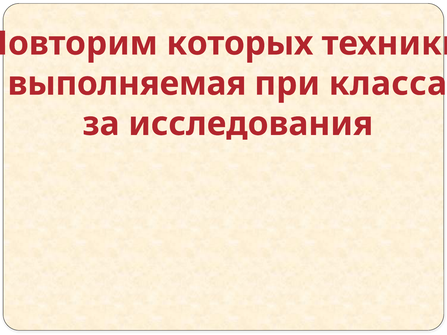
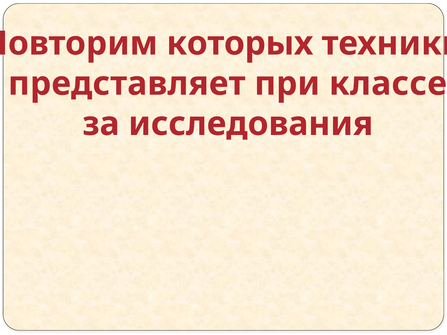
выполняемая: выполняемая -> представляет (127, 84)
класса: класса -> классе (388, 84)
